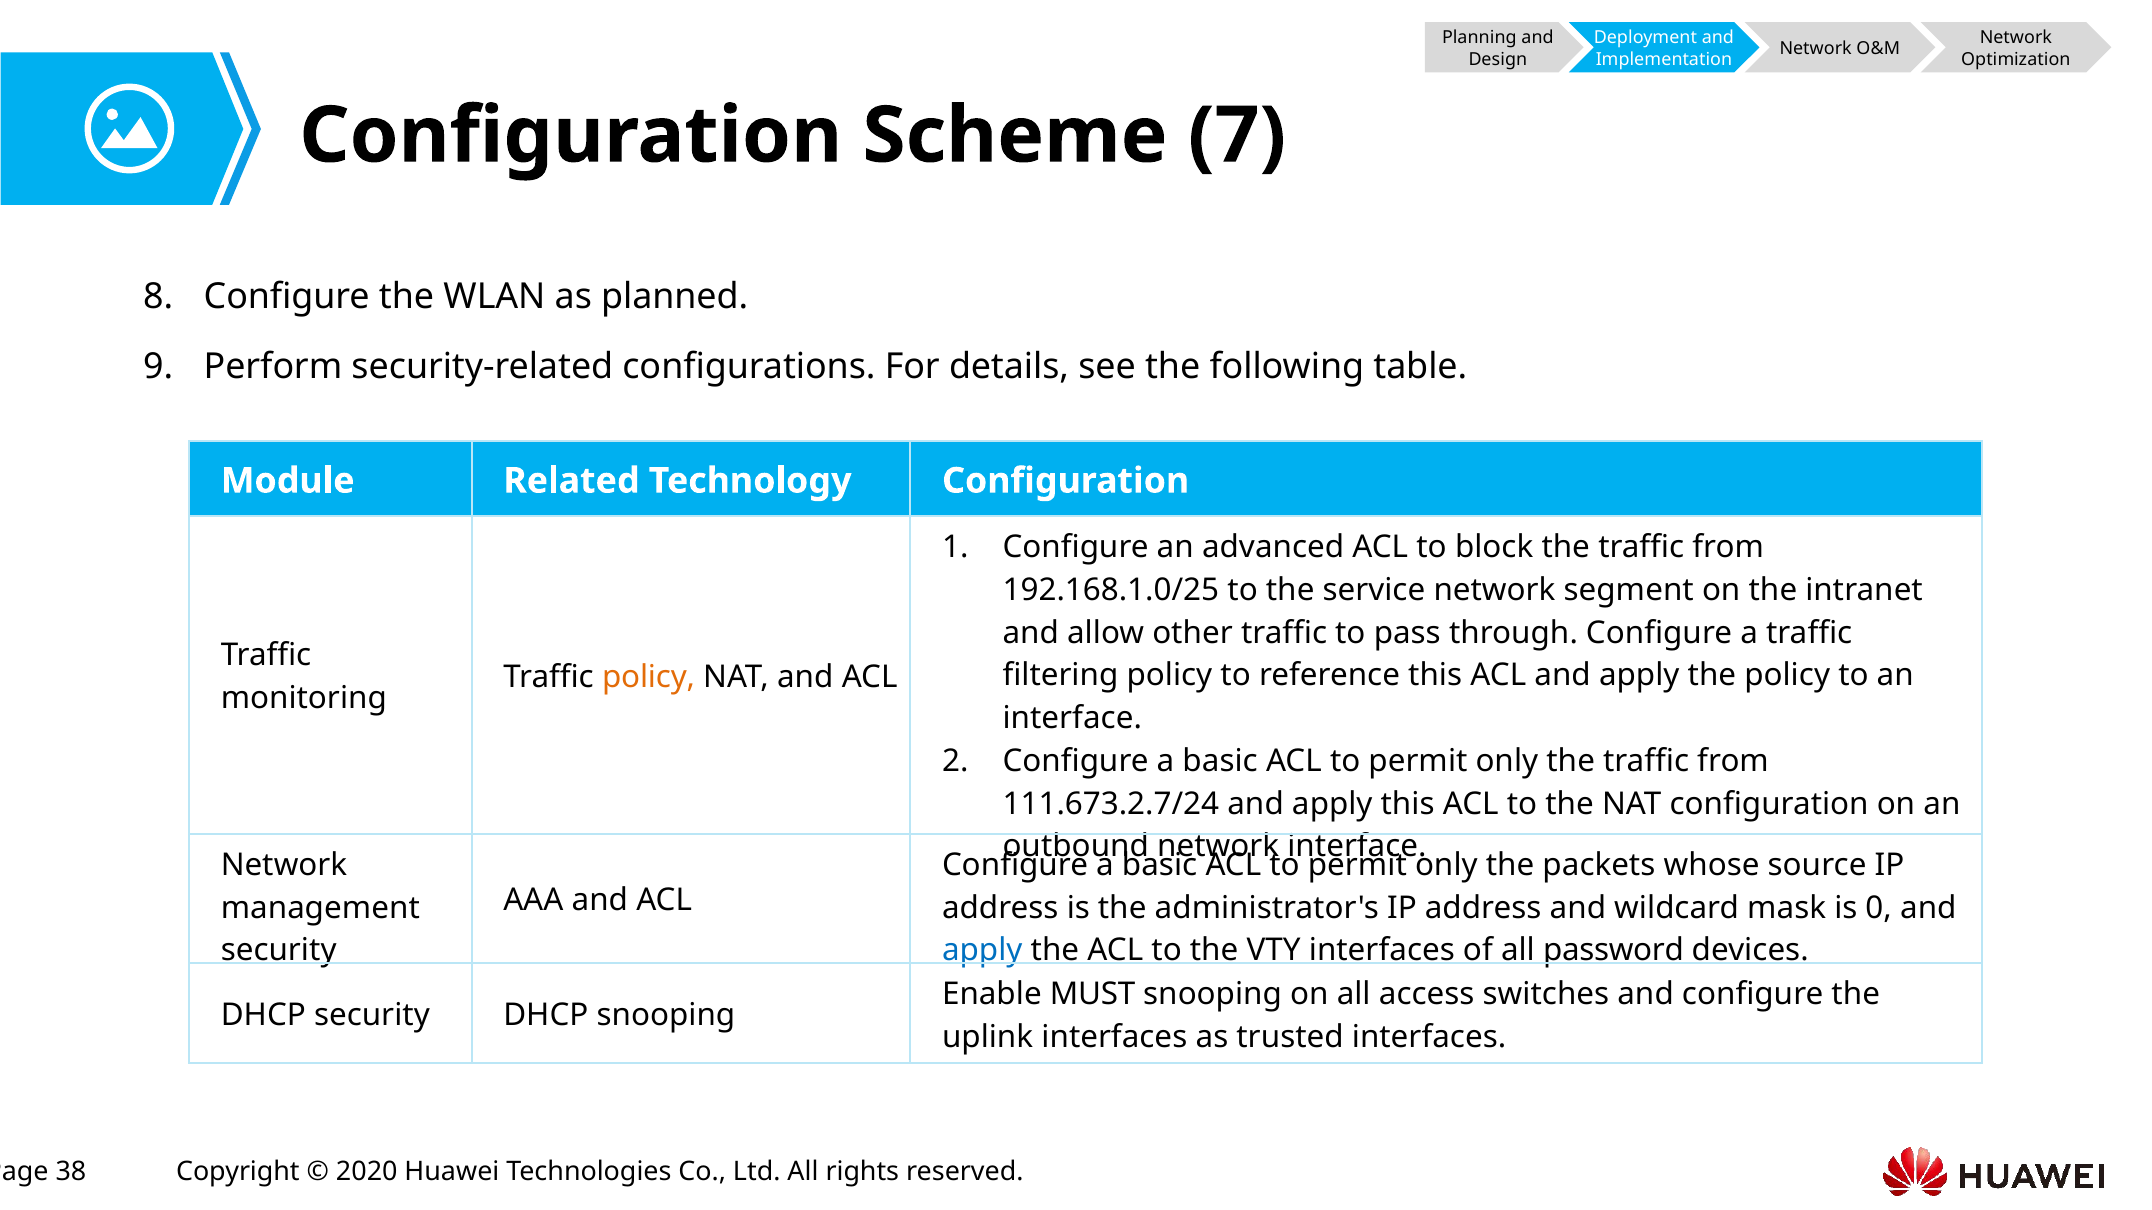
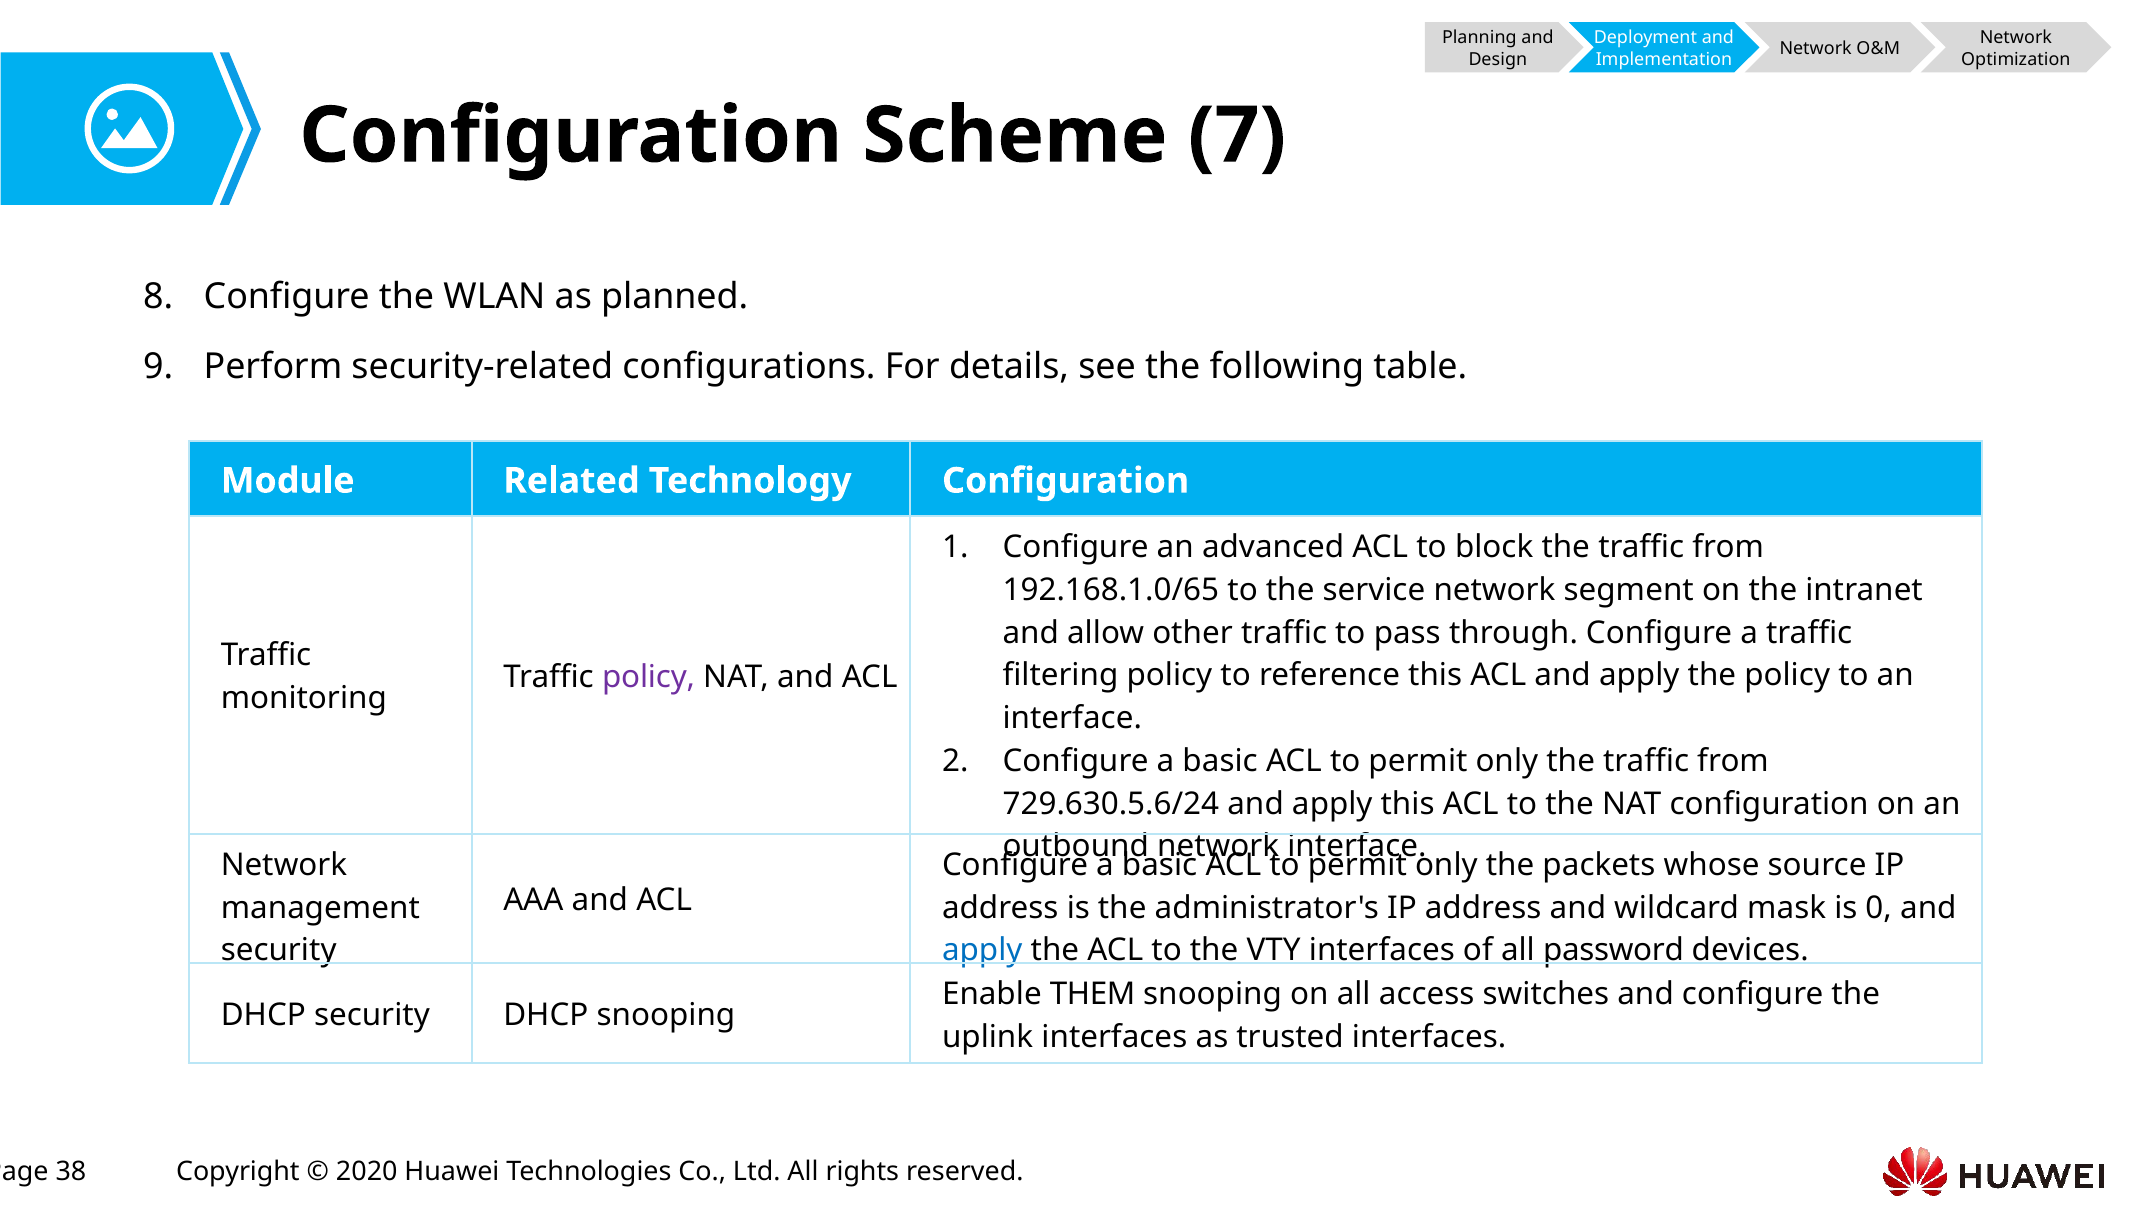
192.168.1.0/25: 192.168.1.0/25 -> 192.168.1.0/65 (1111, 590)
policy colour: orange -> purple (649, 677)
111.673.2.7/24: 111.673.2.7/24 -> 729.630.5.6/24 (1111, 804)
MUST: MUST -> THEM (1093, 995)
